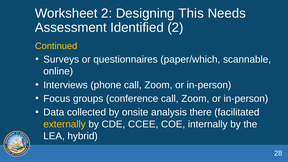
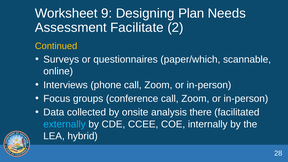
Worksheet 2: 2 -> 9 (107, 13)
This: This -> Plan (191, 13)
Identified: Identified -> Facilitate (137, 28)
externally colour: yellow -> light blue (64, 124)
